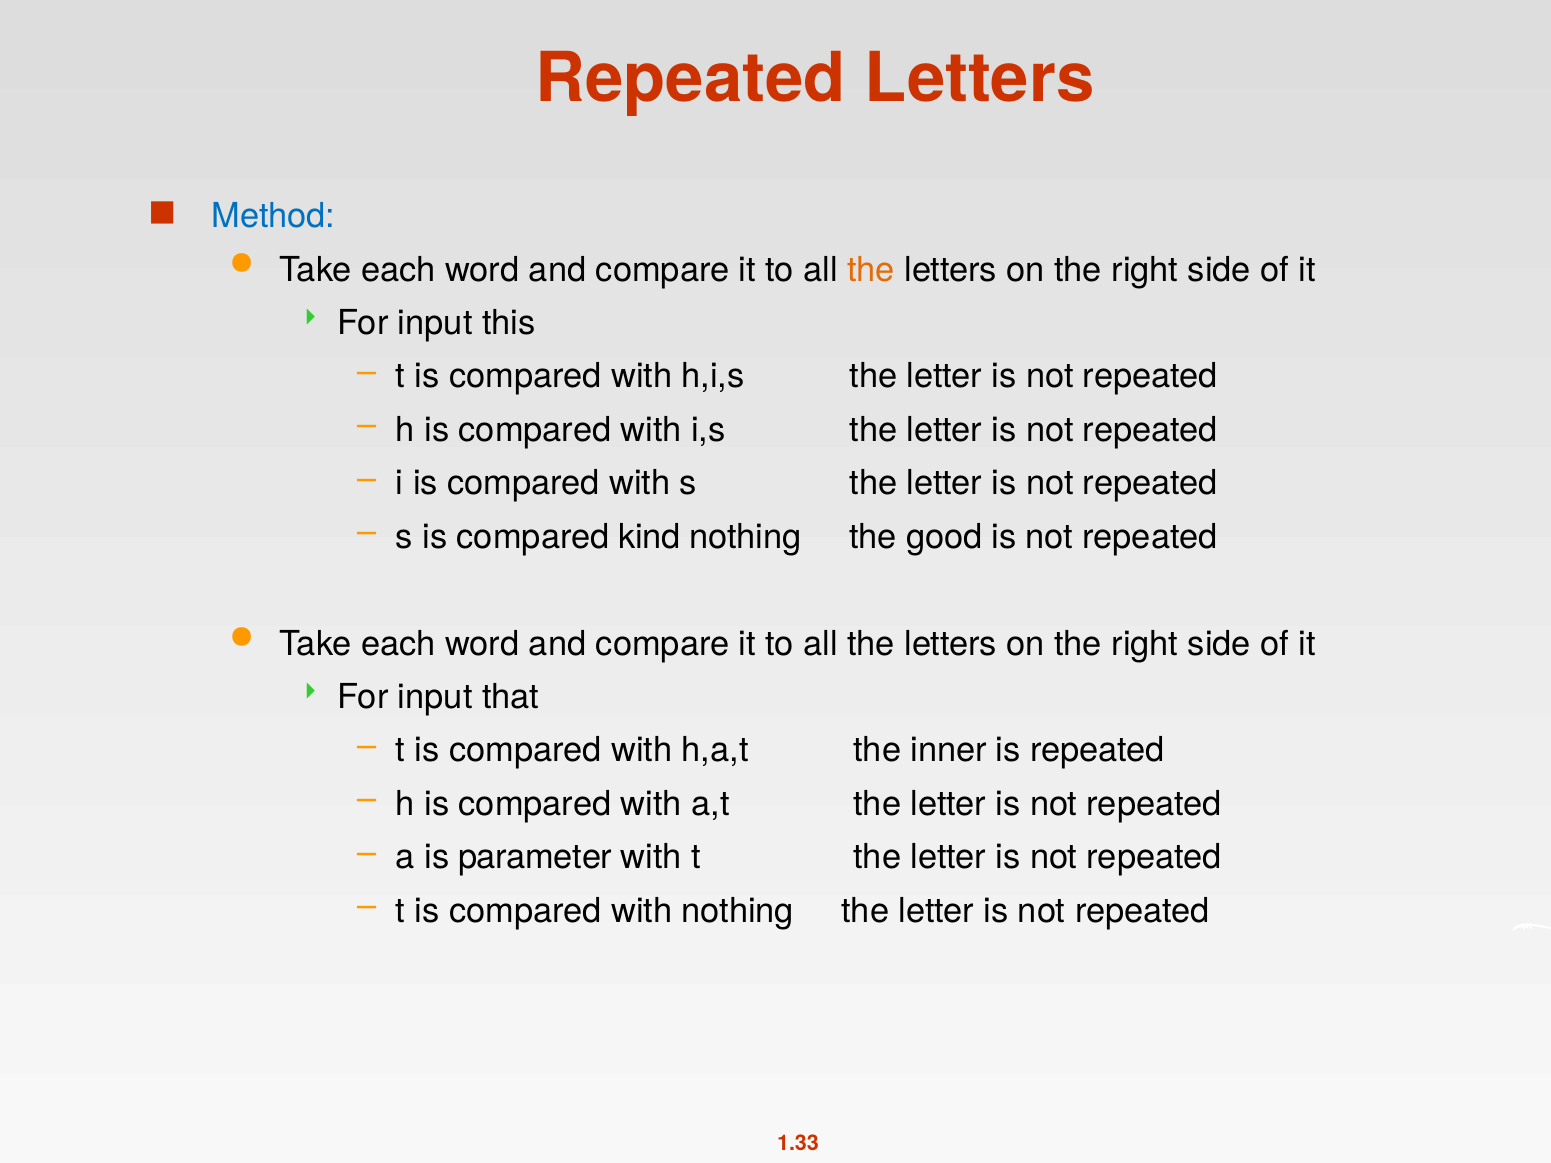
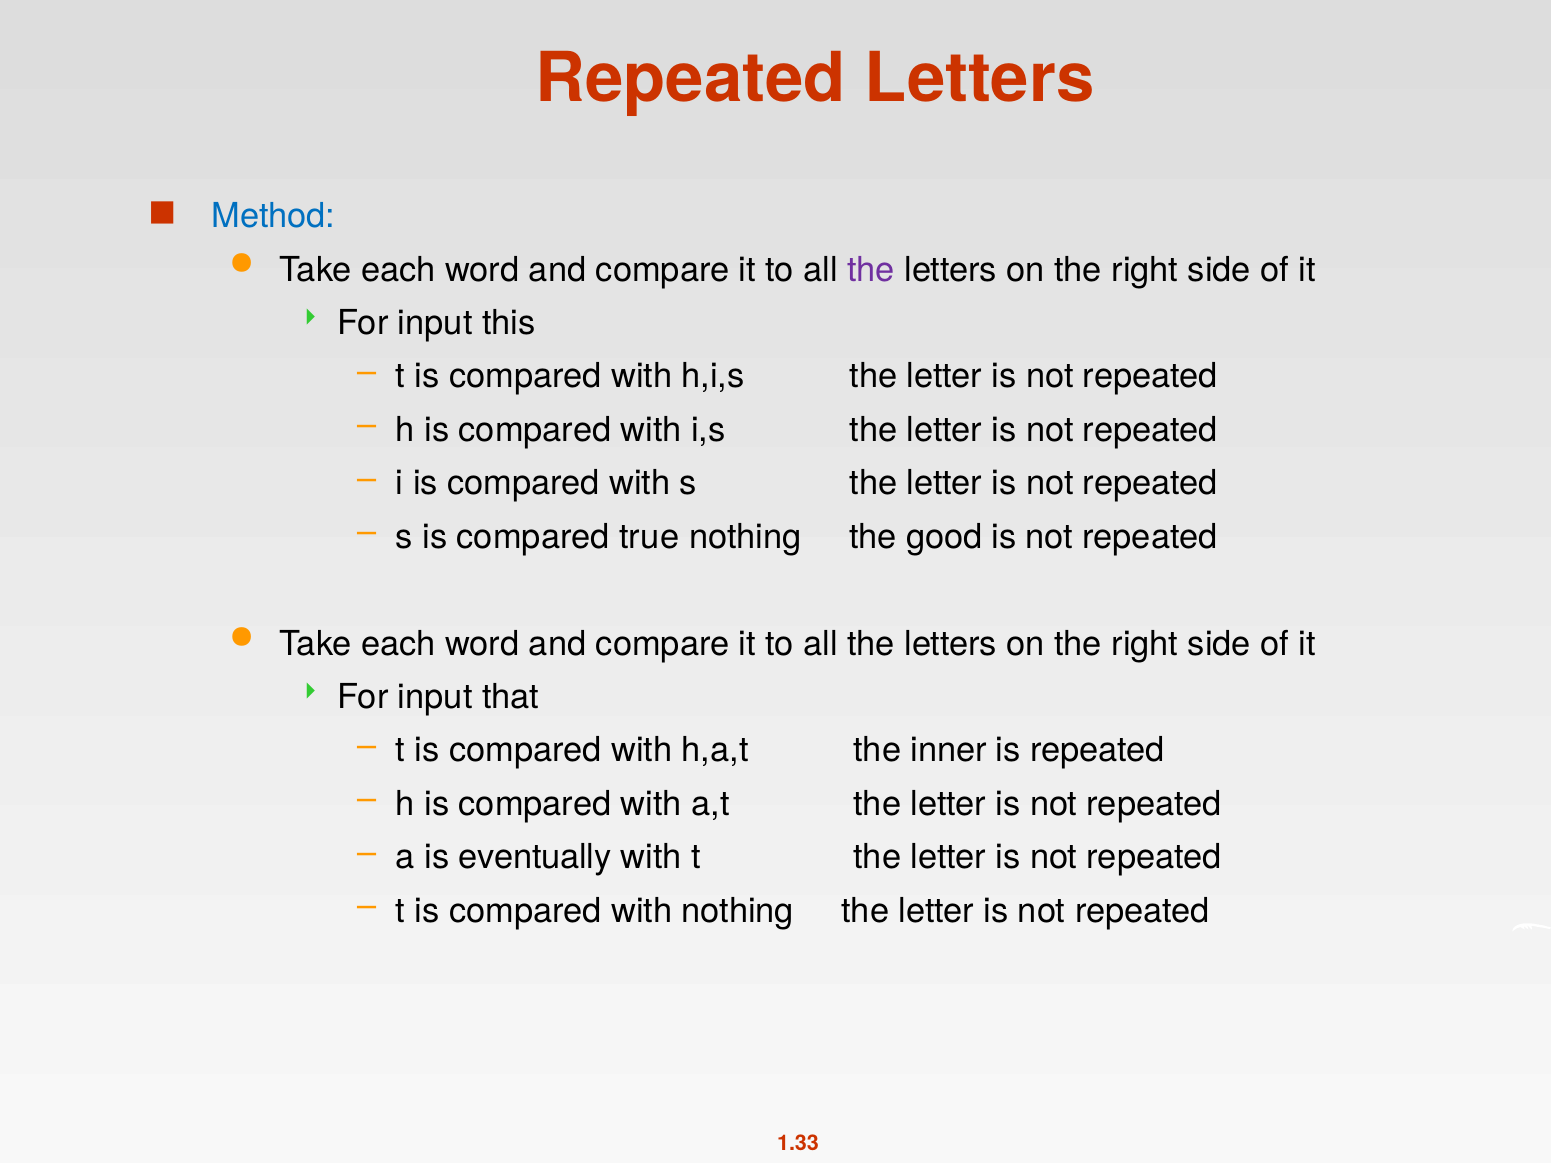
the colour: orange -> purple (871, 270)
kind: kind -> true (649, 537)
parameter: parameter -> eventually (535, 858)
